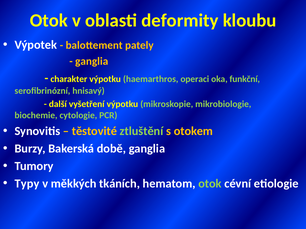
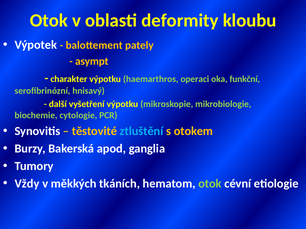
ganglia: ganglia -> asympt (92, 61)
ztluštění colour: light green -> light blue (142, 131)
době: době -> apod (111, 149)
Typy: Typy -> Vždy (27, 184)
